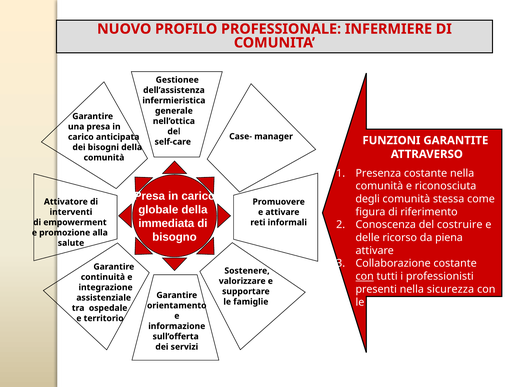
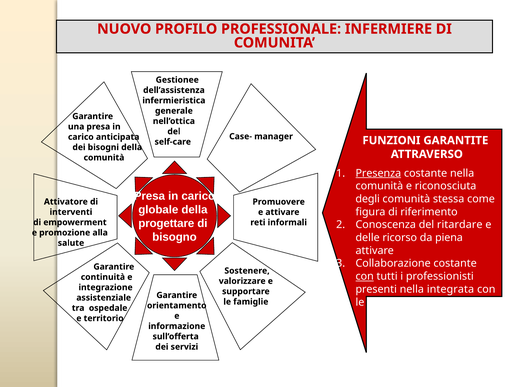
Presenza underline: none -> present (378, 173)
immediata: immediata -> progettare (166, 223)
costruire: costruire -> ritardare (460, 225)
sicurezza: sicurezza -> integrata (450, 289)
